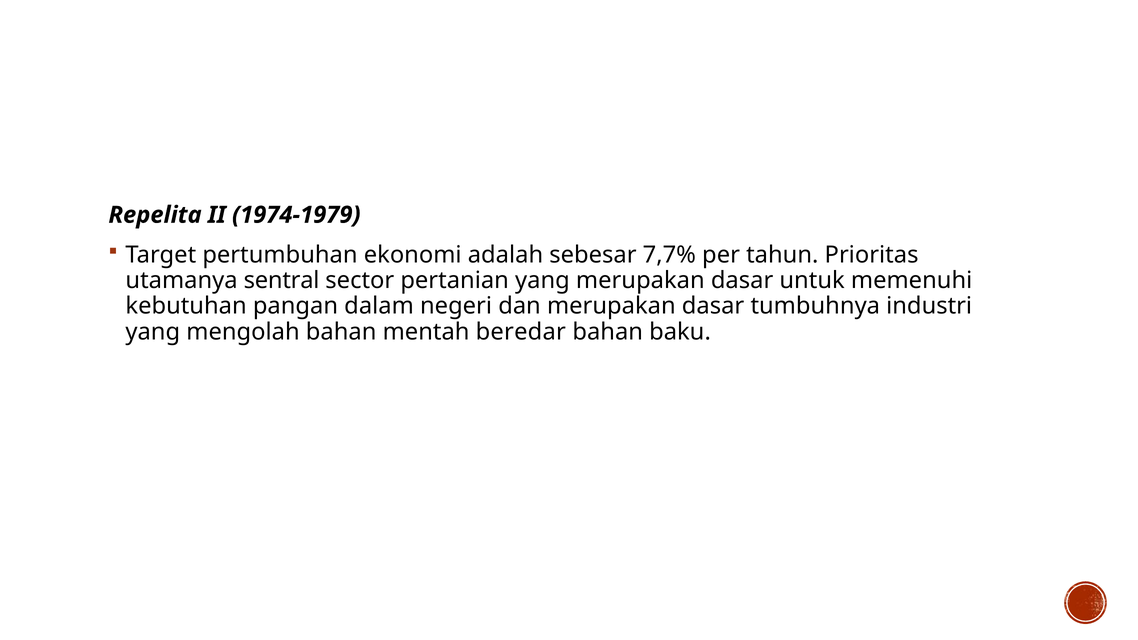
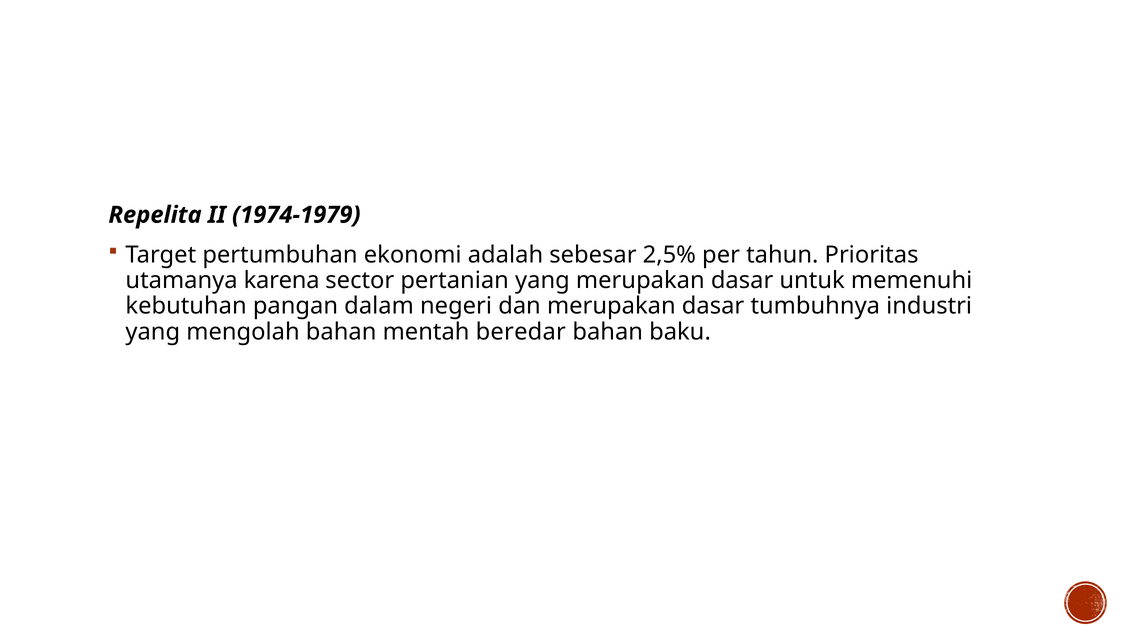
7,7%: 7,7% -> 2,5% (669, 255)
sentral: sentral -> karena (282, 280)
